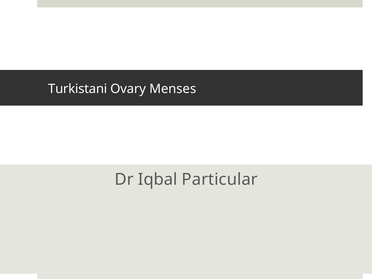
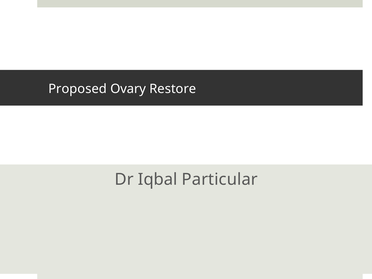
Turkistani: Turkistani -> Proposed (78, 89)
Menses: Menses -> Restore (173, 89)
